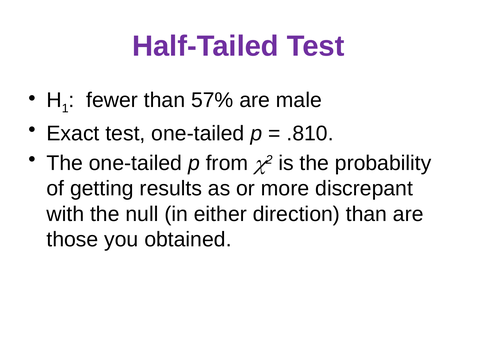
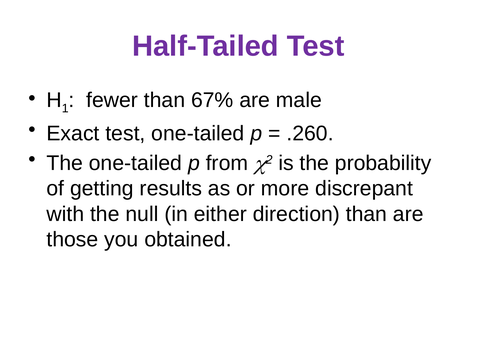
57%: 57% -> 67% (212, 100)
.810: .810 -> .260 (310, 133)
